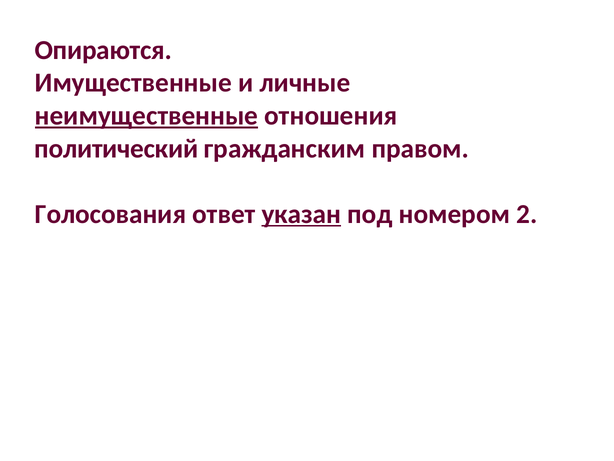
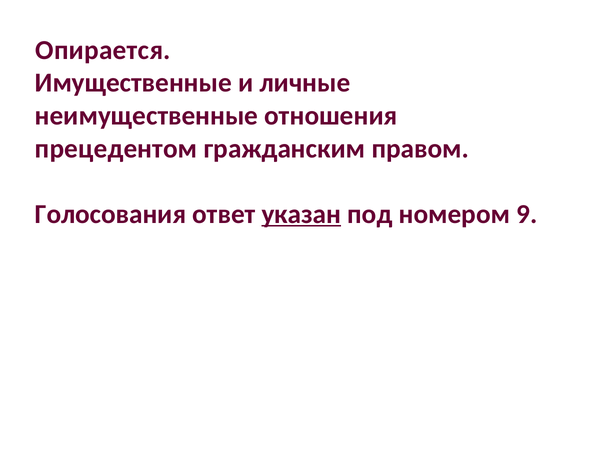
Опираются: Опираются -> Опирается (103, 50)
неимущественные underline: present -> none (146, 116)
политический: политический -> прецедентом (116, 148)
2: 2 -> 9 (527, 214)
